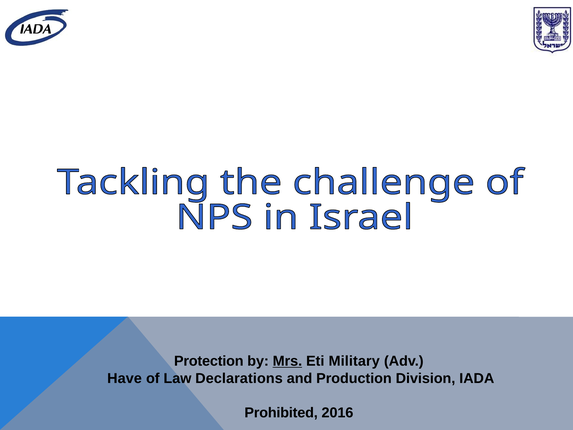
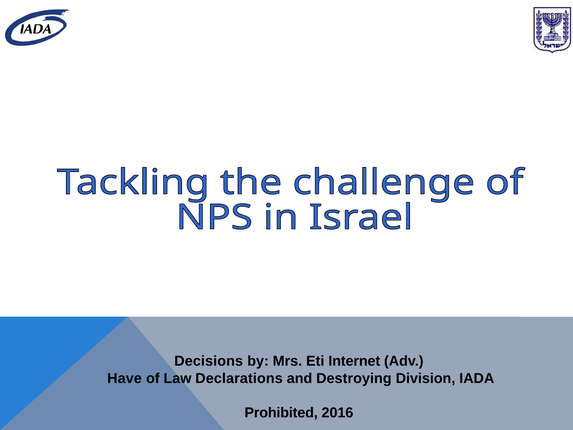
Protection: Protection -> Decisions (209, 361)
Mrs underline: present -> none (287, 361)
Military: Military -> Internet (354, 361)
Production: Production -> Destroying (354, 378)
